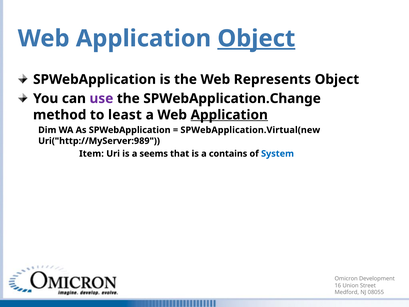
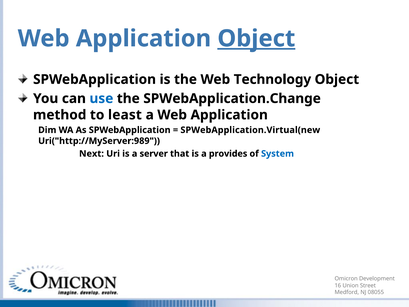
Represents: Represents -> Technology (272, 79)
use colour: purple -> blue (101, 98)
Application underline: present -> none (229, 115)
Item: Item -> Next (91, 154)
seems: seems -> server (154, 154)
contains: contains -> provides (228, 154)
